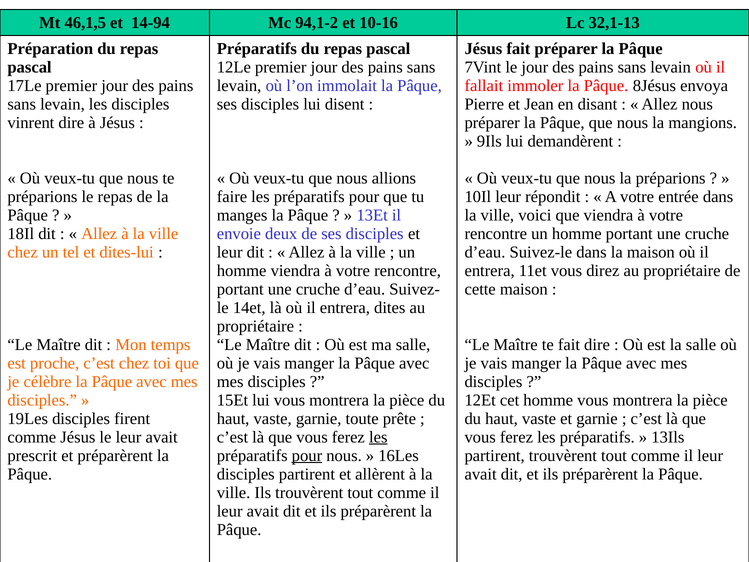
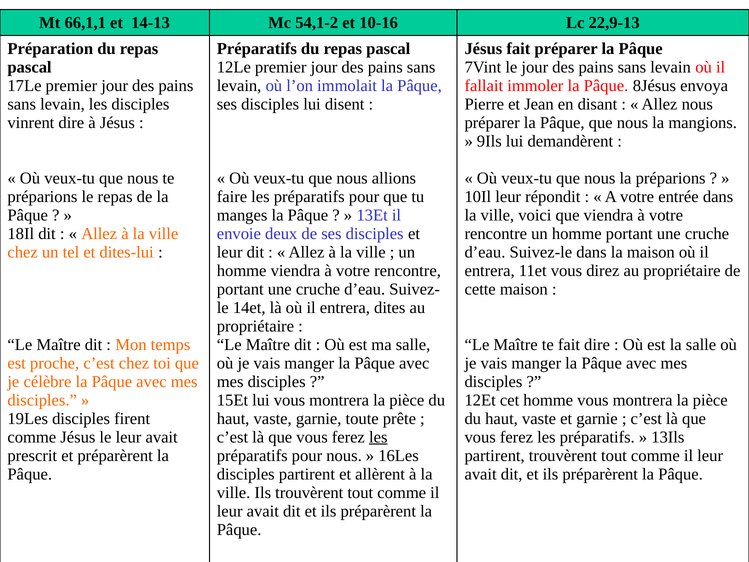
46,1,5: 46,1,5 -> 66,1,1 (85, 23)
14-94: 14-94 -> 14-13 (151, 23)
94,1-2: 94,1-2 -> 54,1-2 (317, 23)
32,1-13: 32,1-13 -> 22,9-13 (614, 23)
pour underline: present -> none (307, 455)
